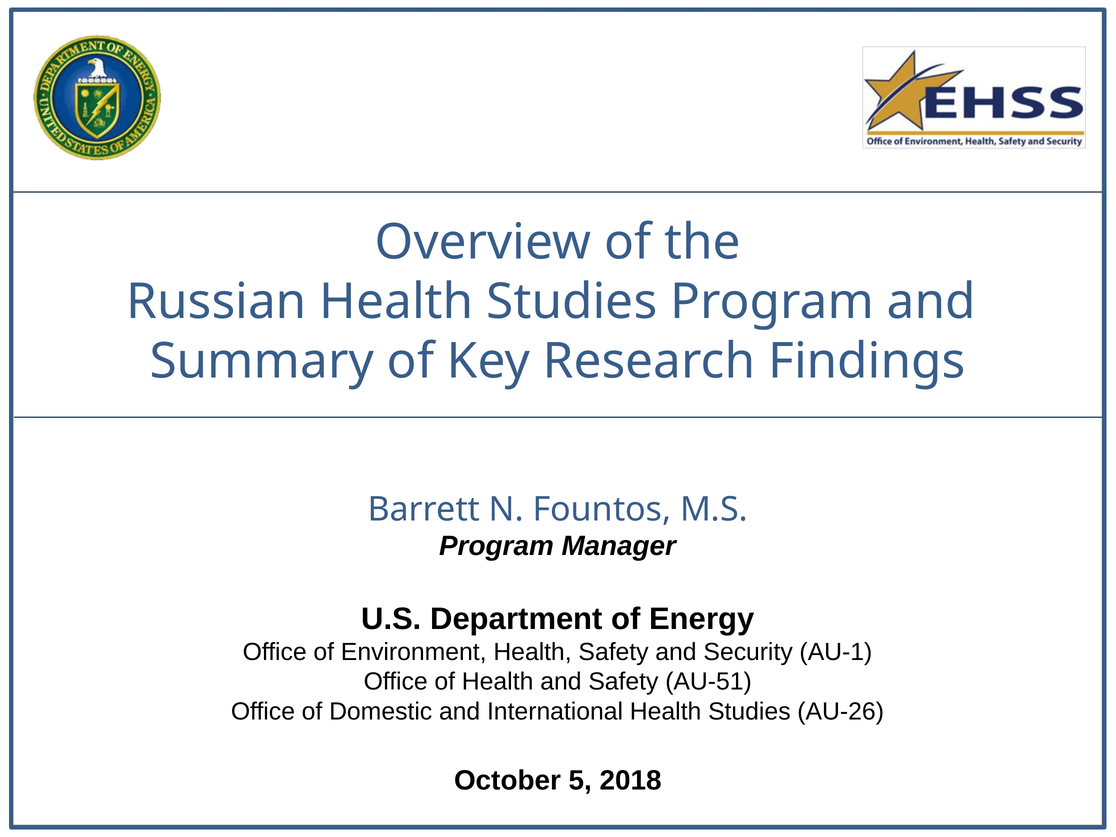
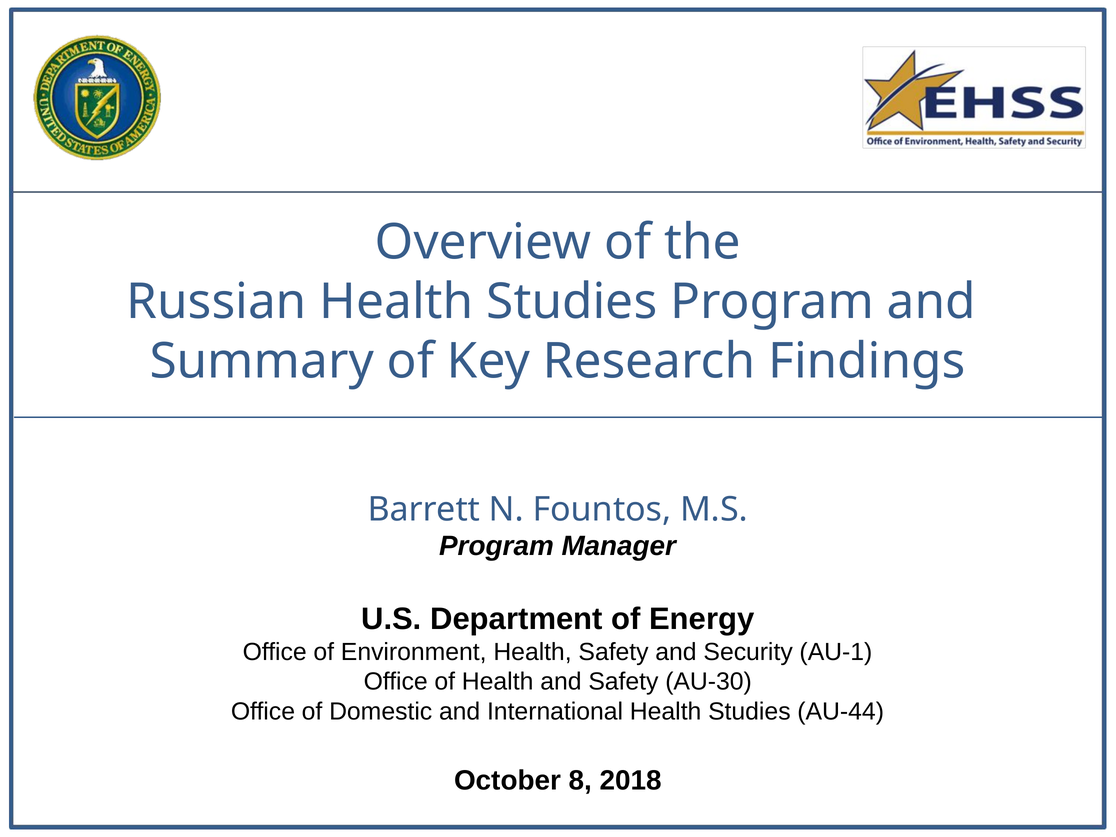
AU-51: AU-51 -> AU-30 (709, 682)
AU-26: AU-26 -> AU-44 (841, 711)
5: 5 -> 8 (580, 781)
